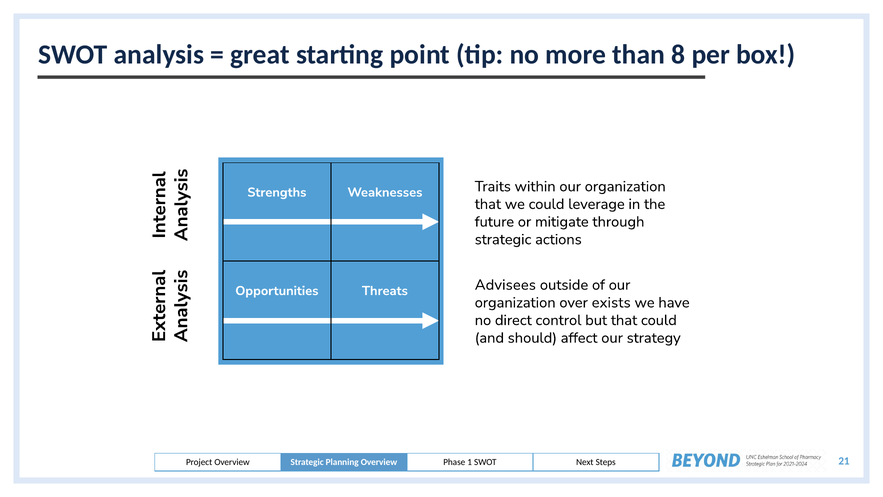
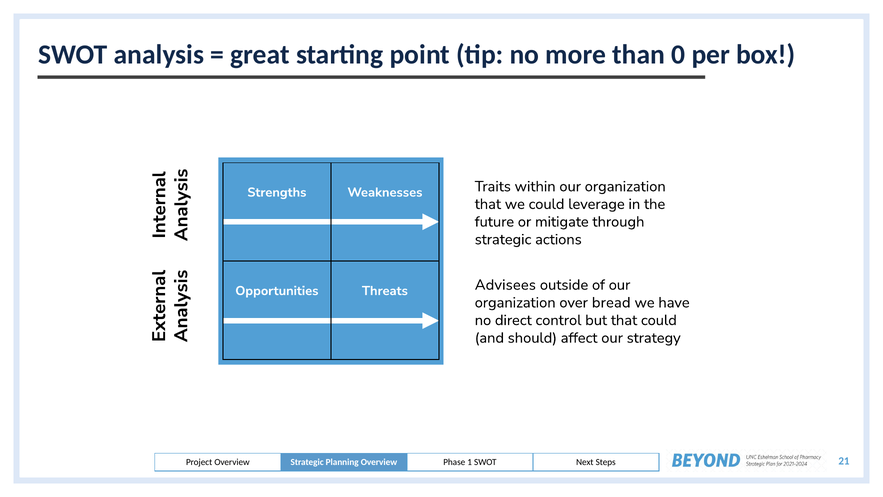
8: 8 -> 0 (678, 55)
exists: exists -> bread (611, 302)
